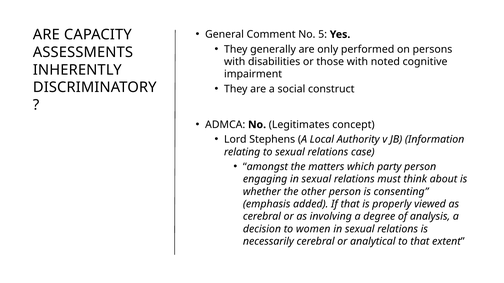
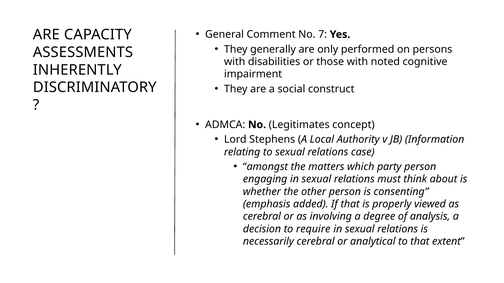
5: 5 -> 7 (323, 35)
women: women -> require (313, 229)
